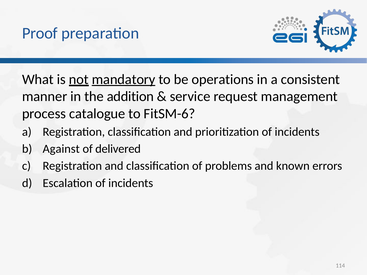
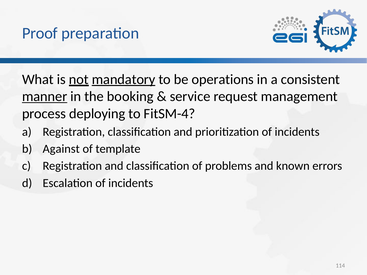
manner underline: none -> present (45, 97)
addition: addition -> booking (130, 97)
catalogue: catalogue -> deploying (97, 114)
FitSM-6: FitSM-6 -> FitSM-4 (170, 114)
delivered: delivered -> template (118, 149)
